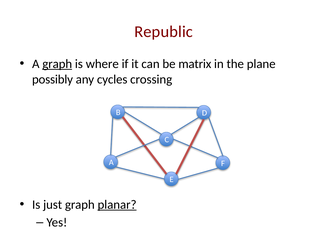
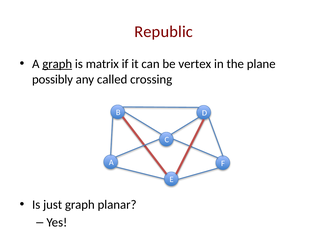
where: where -> matrix (102, 64)
matrix: matrix -> vertex (195, 64)
cycles: cycles -> called (112, 79)
planar underline: present -> none (117, 204)
